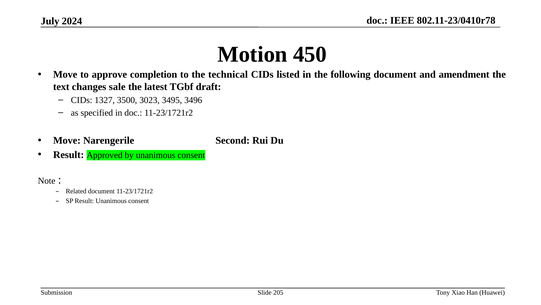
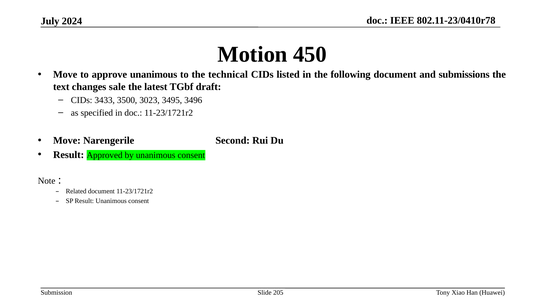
approve completion: completion -> unanimous (154, 74)
amendment: amendment -> submissions (464, 74)
1327: 1327 -> 3433 (105, 100)
